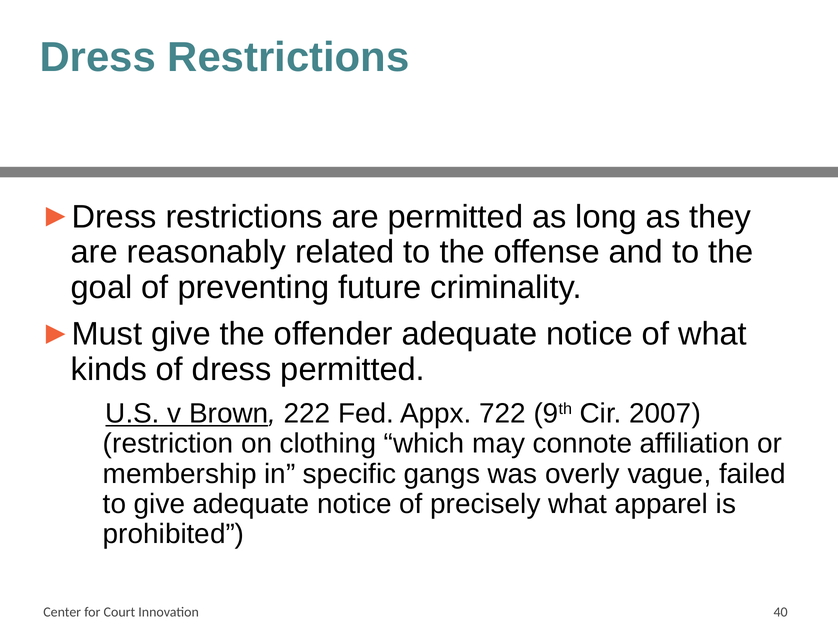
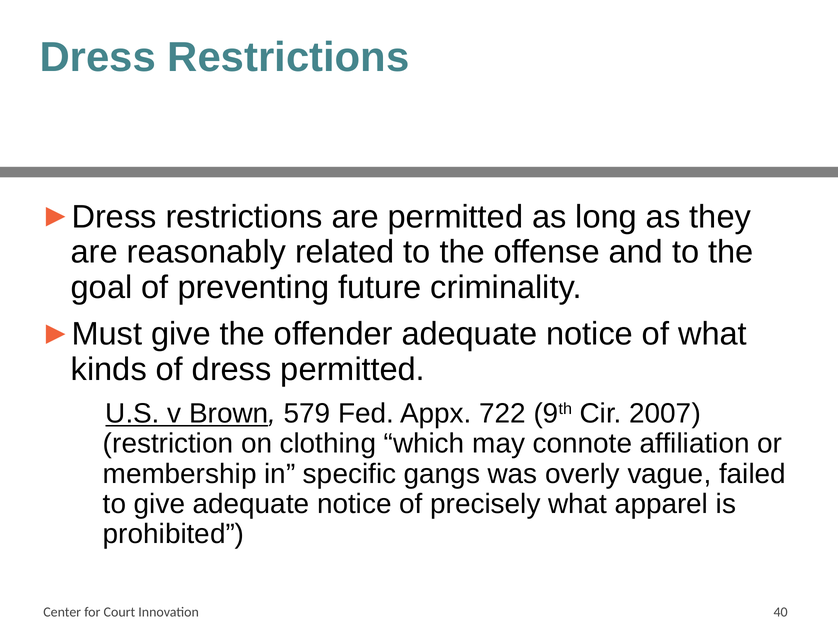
222: 222 -> 579 (307, 414)
